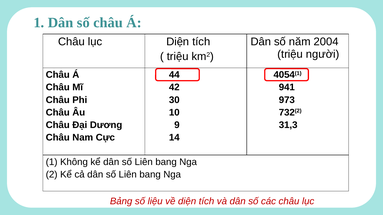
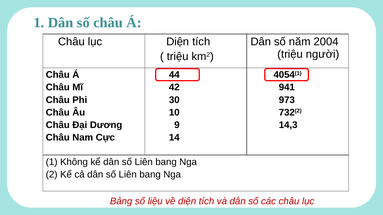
31,3: 31,3 -> 14,3 (288, 125)
